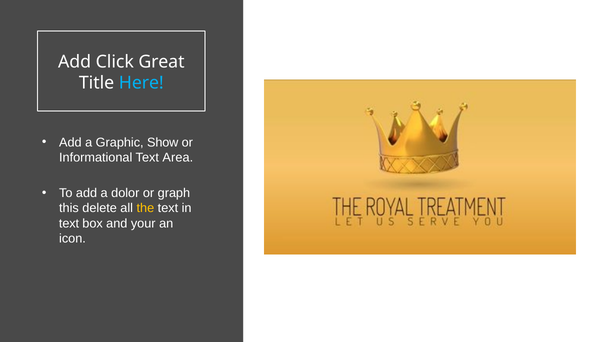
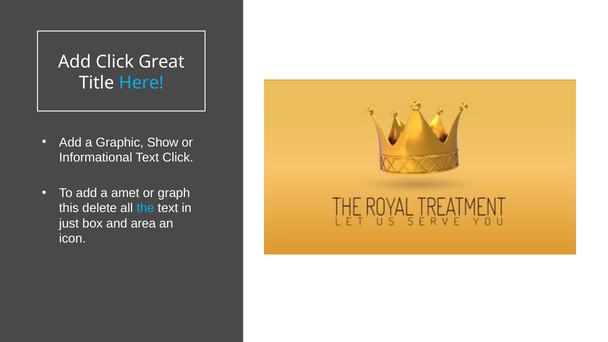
Text Area: Area -> Click (178, 158)
dolor: dolor -> amet (125, 193)
the colour: yellow -> light blue (145, 208)
text: text -> just (69, 224)
your: your -> area (143, 224)
